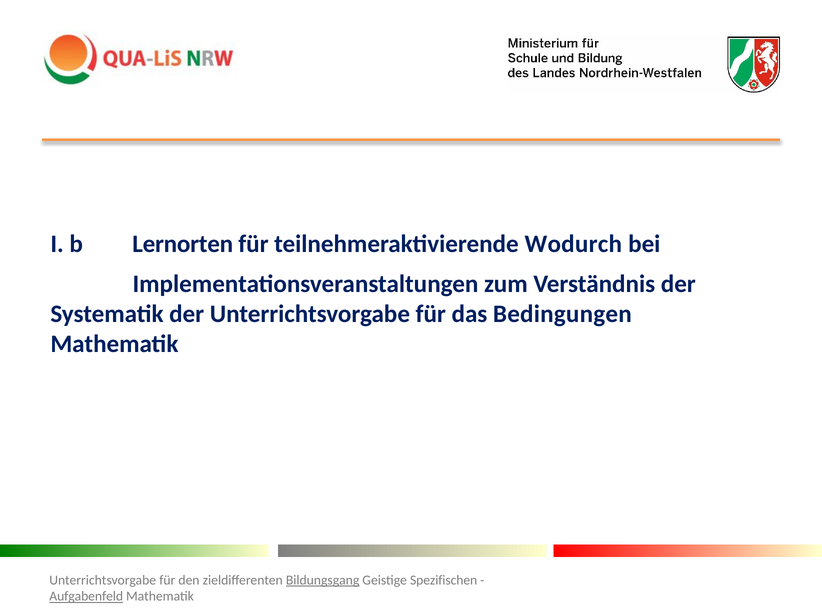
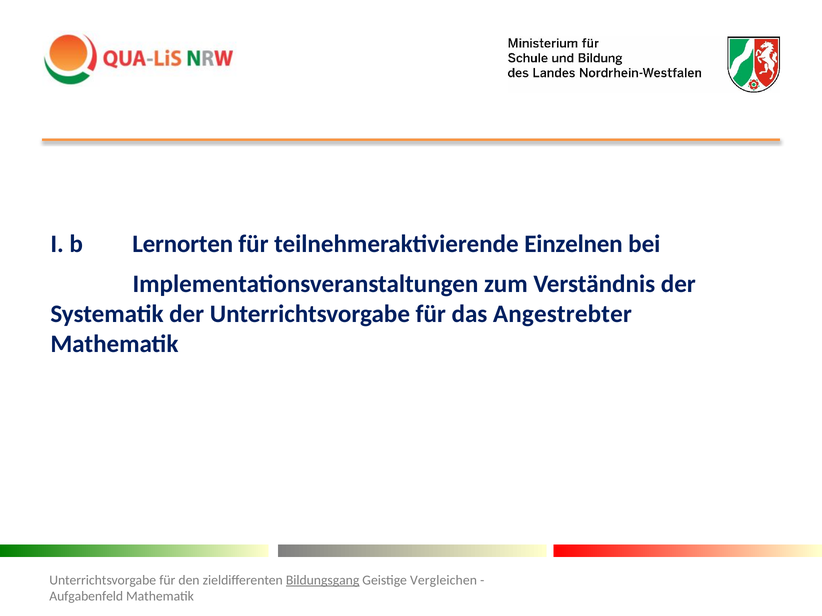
Wodurch: Wodurch -> Einzelnen (574, 244)
Bedingungen: Bedingungen -> Angestrebter (562, 314)
Spezifischen: Spezifischen -> Vergleichen (444, 581)
Aufgabenfeld underline: present -> none (86, 597)
